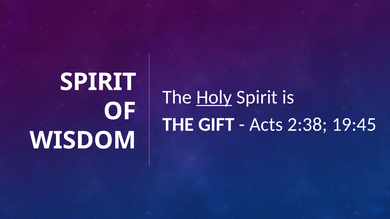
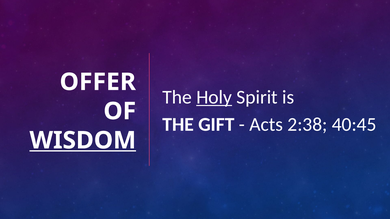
SPIRIT: SPIRIT -> OFFER (98, 82)
19:45: 19:45 -> 40:45 (354, 125)
WISDOM underline: none -> present (83, 141)
